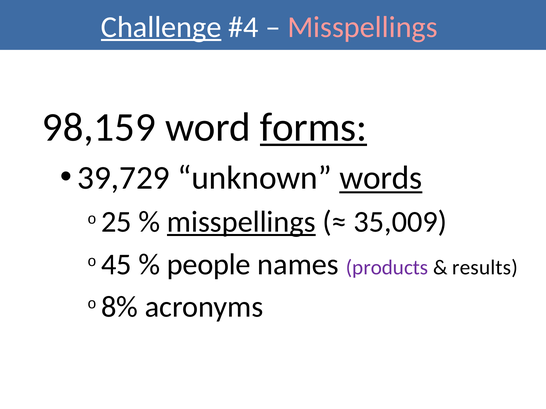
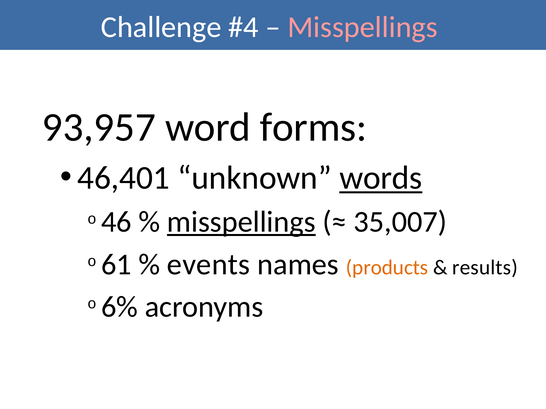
Challenge underline: present -> none (161, 27)
98,159: 98,159 -> 93,957 (99, 127)
forms underline: present -> none (313, 127)
39,729: 39,729 -> 46,401 (123, 178)
25: 25 -> 46 (116, 222)
35,009: 35,009 -> 35,007 (400, 222)
45: 45 -> 61 (116, 265)
people: people -> events (209, 265)
products colour: purple -> orange (387, 268)
8%: 8% -> 6% (119, 307)
